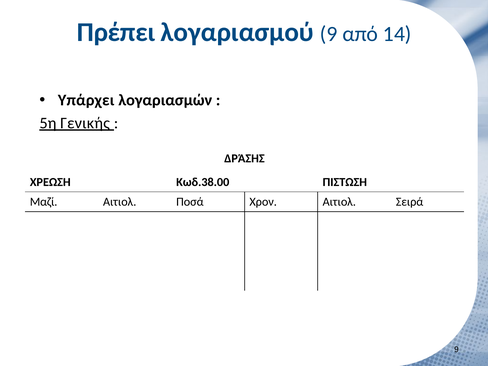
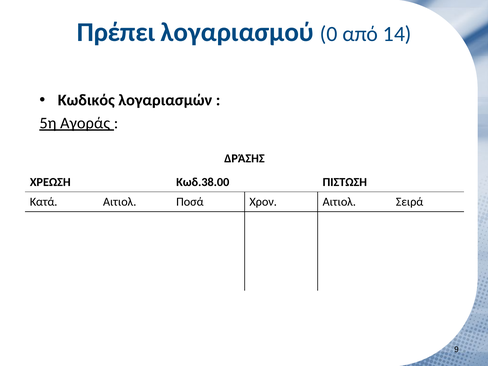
λογαριασμού 9: 9 -> 0 (329, 34)
Υπάρχει: Υπάρχει -> Κωδικός (86, 100)
Γενικής: Γενικής -> Αγοράς (85, 123)
Μαζί: Μαζί -> Κατά (44, 202)
